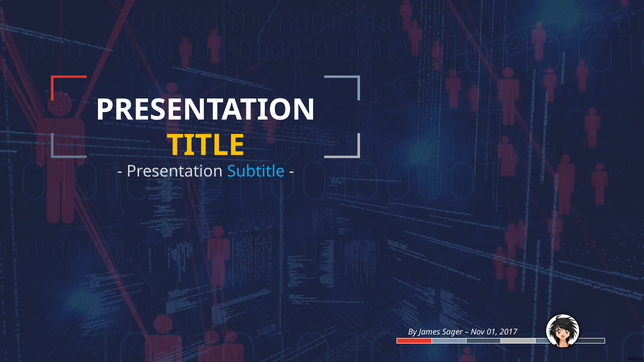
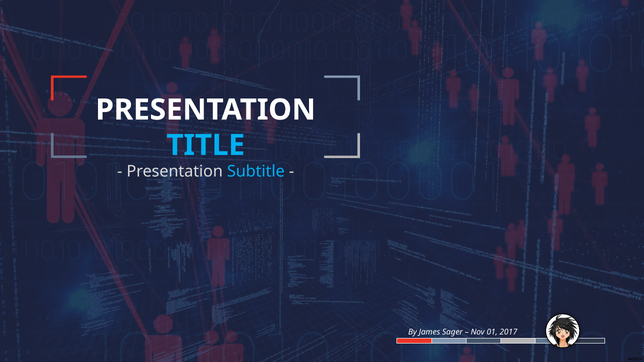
TITLE colour: yellow -> light blue (206, 145)
